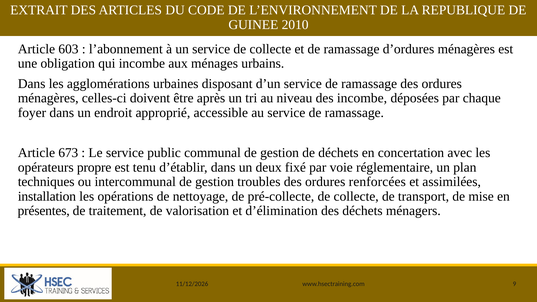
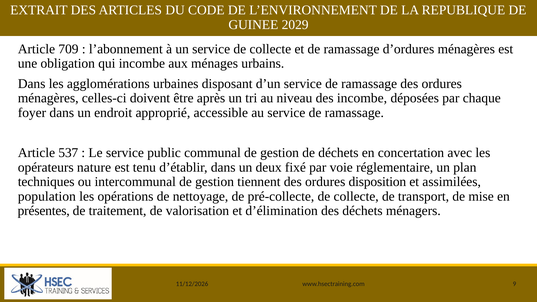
2010: 2010 -> 2029 (295, 25)
603: 603 -> 709 (68, 49)
673: 673 -> 537 (68, 153)
propre: propre -> nature (94, 167)
troubles: troubles -> tiennent (259, 182)
renforcées: renforcées -> disposition (377, 182)
installation: installation -> population (47, 196)
